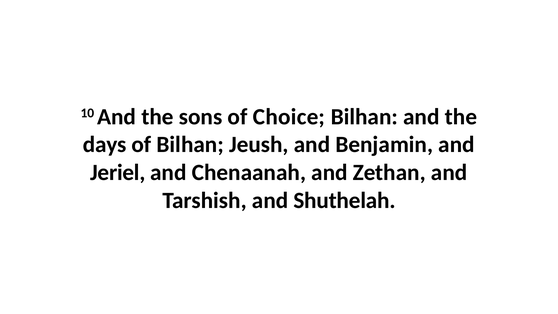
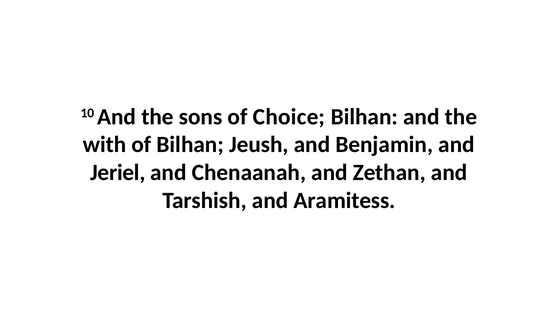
days: days -> with (105, 145)
Shuthelah: Shuthelah -> Aramitess (345, 200)
